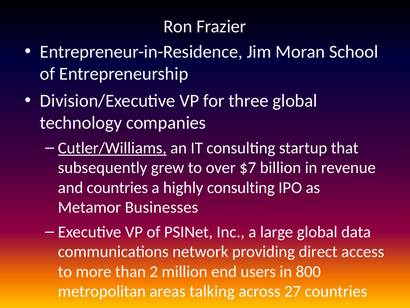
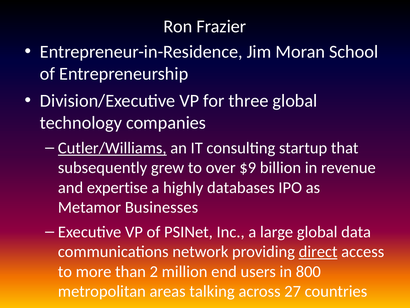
$7: $7 -> $9 (248, 168)
and countries: countries -> expertise (117, 187)
highly consulting: consulting -> databases (241, 187)
direct underline: none -> present (318, 251)
